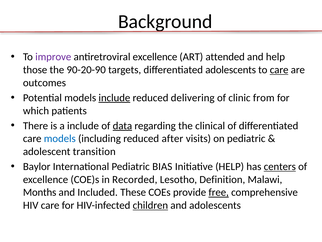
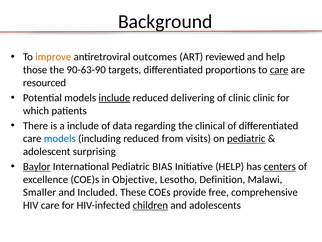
improve colour: purple -> orange (53, 57)
antiretroviral excellence: excellence -> outcomes (155, 57)
attended: attended -> reviewed (225, 57)
90-20-90: 90-20-90 -> 90-63-90 (86, 70)
differentiated adolescents: adolescents -> proportions (231, 70)
outcomes: outcomes -> resourced (44, 83)
clinic from: from -> clinic (264, 98)
data underline: present -> none (122, 125)
after: after -> from (172, 138)
pediatric underline: none -> present (246, 138)
transition: transition -> surprising (94, 151)
Baylor underline: none -> present (37, 166)
Recorded: Recorded -> Objective (135, 179)
Months: Months -> Smaller (40, 192)
free underline: present -> none (219, 192)
